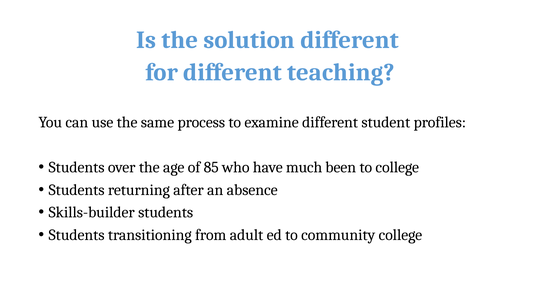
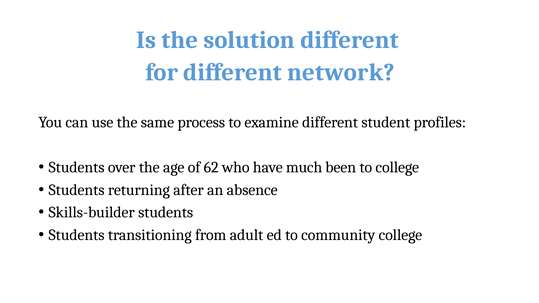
teaching: teaching -> network (341, 72)
85: 85 -> 62 (211, 167)
